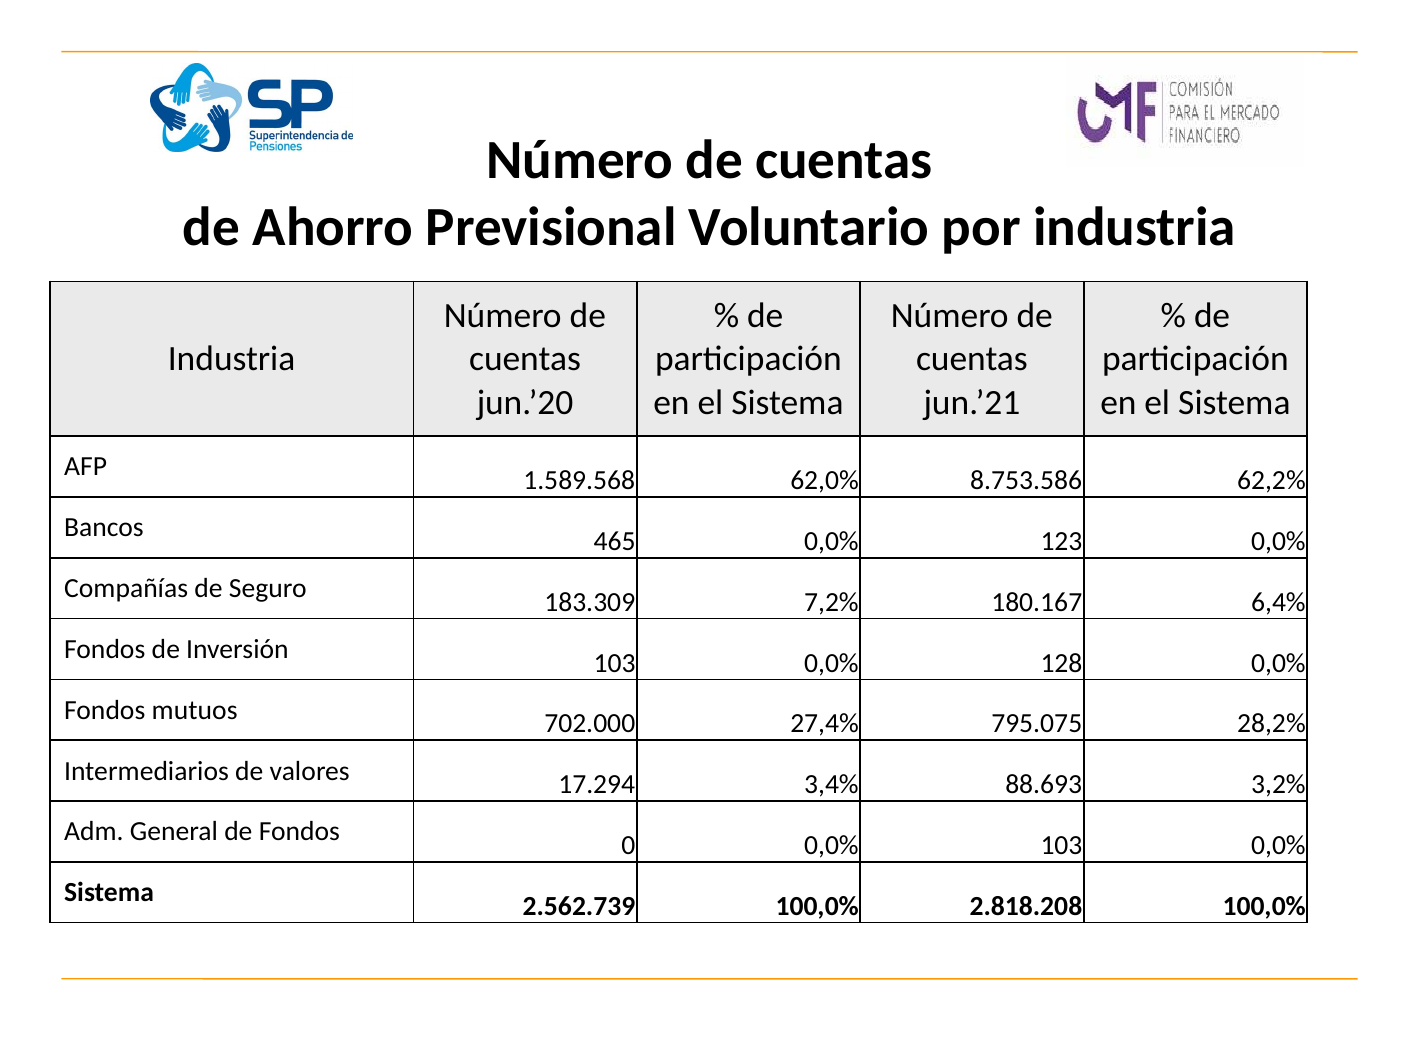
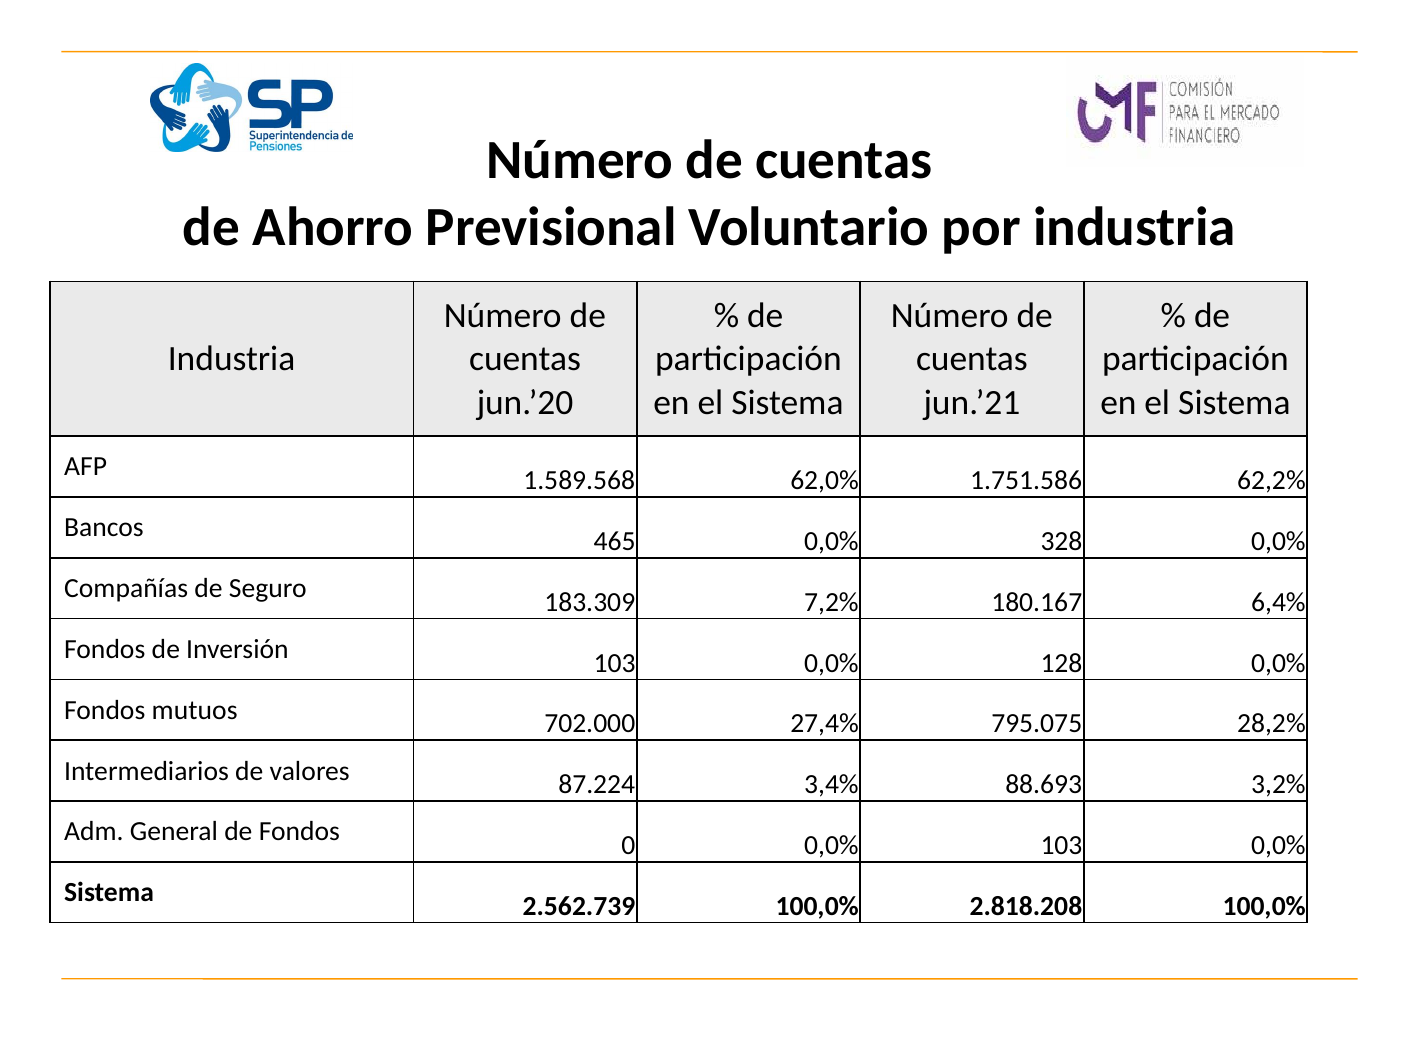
8.753.586: 8.753.586 -> 1.751.586 (1026, 481)
123: 123 -> 328 (1061, 541)
17.294: 17.294 -> 87.224 (597, 785)
